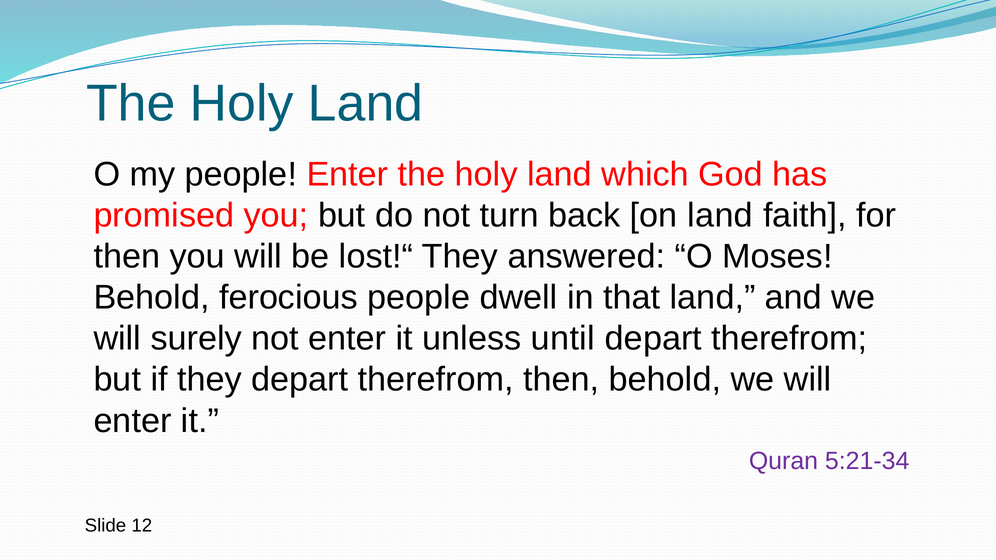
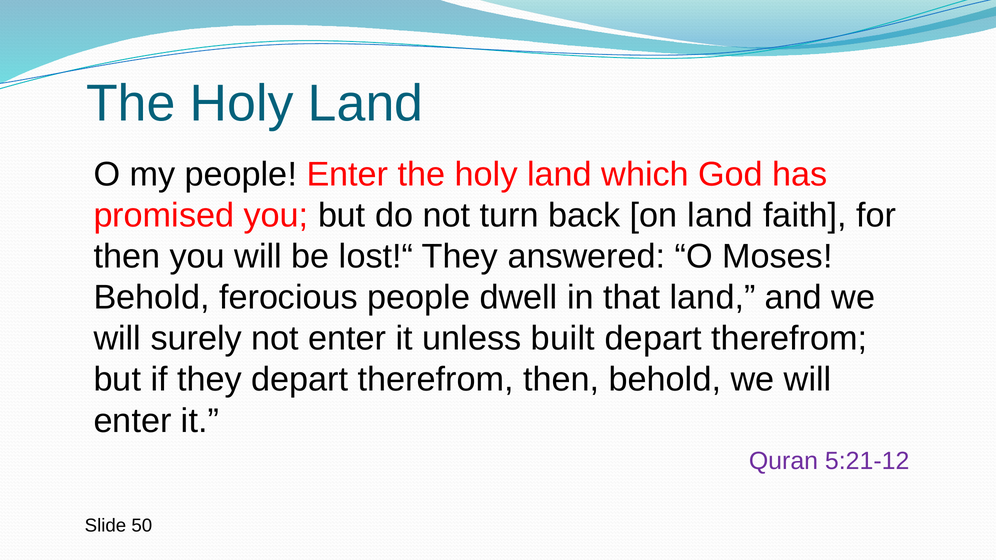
until: until -> built (563, 339)
5:21-34: 5:21-34 -> 5:21-12 (867, 461)
12: 12 -> 50 (142, 526)
